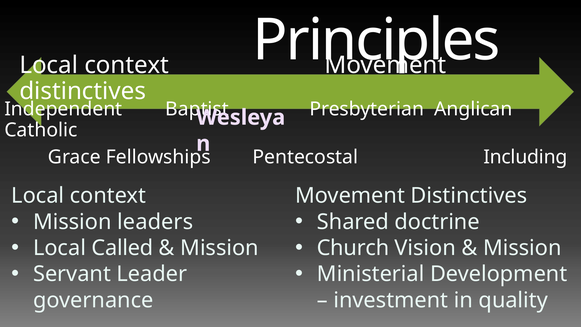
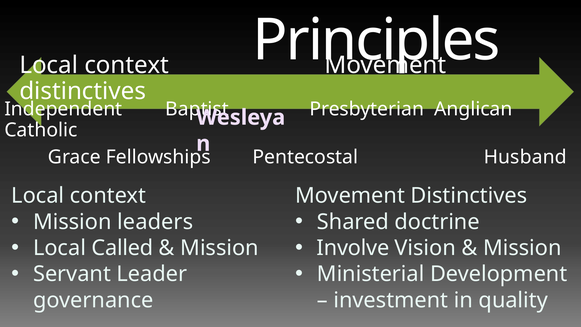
Including: Including -> Husband (525, 157)
Church: Church -> Involve (353, 248)
